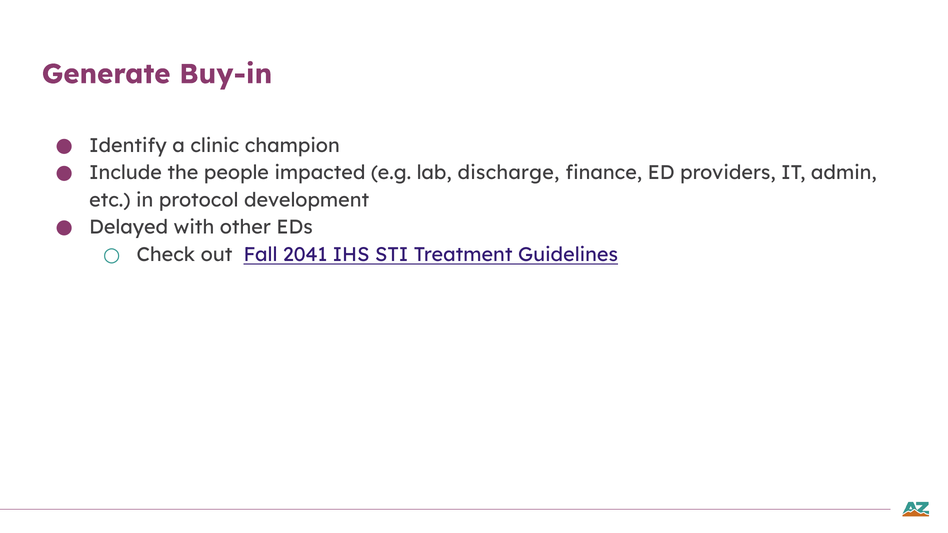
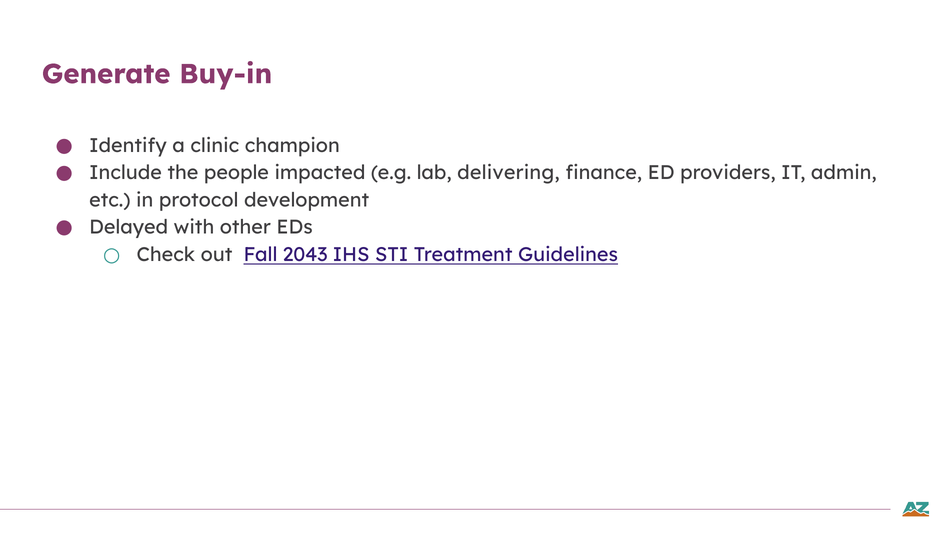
discharge: discharge -> delivering (508, 173)
2041: 2041 -> 2043 (305, 255)
